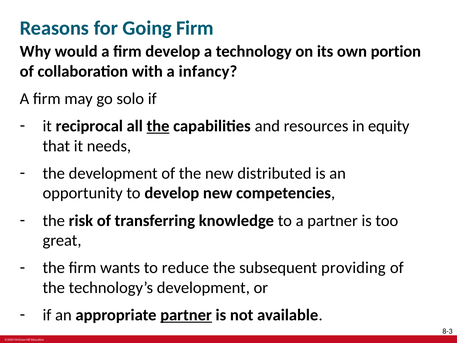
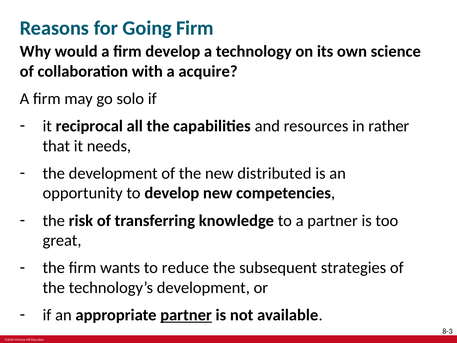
portion: portion -> science (396, 51)
infancy: infancy -> acquire (208, 71)
the underline: present -> none (158, 126)
equity: equity -> rather (389, 126)
providing: providing -> strategies (353, 268)
